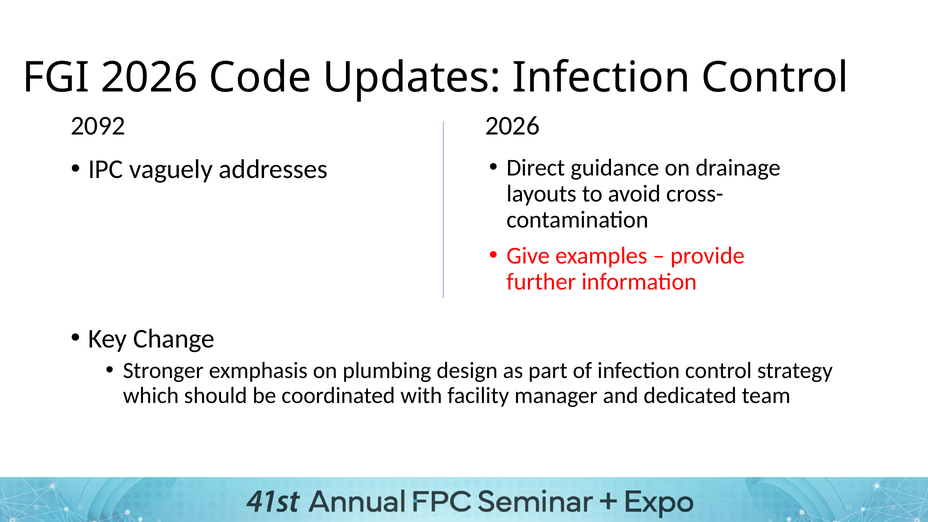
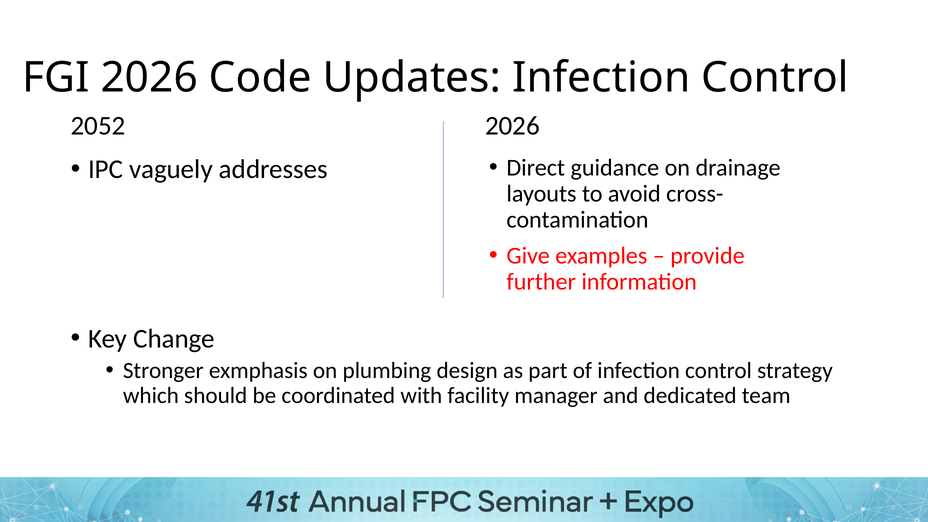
2092: 2092 -> 2052 (98, 126)
